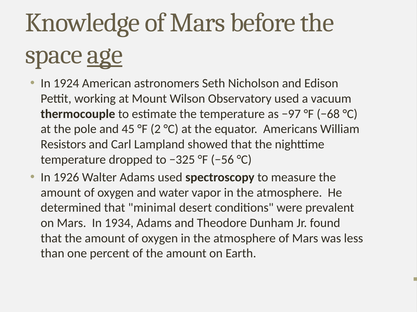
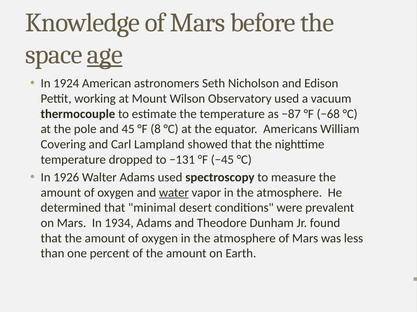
−97: −97 -> −87 (291, 114)
2: 2 -> 8 (156, 129)
Resistors: Resistors -> Covering (63, 145)
−325: −325 -> −131 (182, 160)
−56: −56 -> −45 (222, 160)
water underline: none -> present (174, 193)
